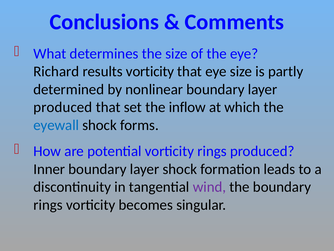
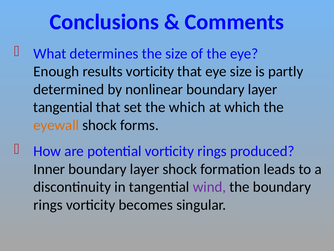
Richard: Richard -> Enough (56, 71)
produced: produced -> tangential (63, 107)
the inflow: inflow -> which (187, 107)
eyewall colour: blue -> orange (56, 125)
